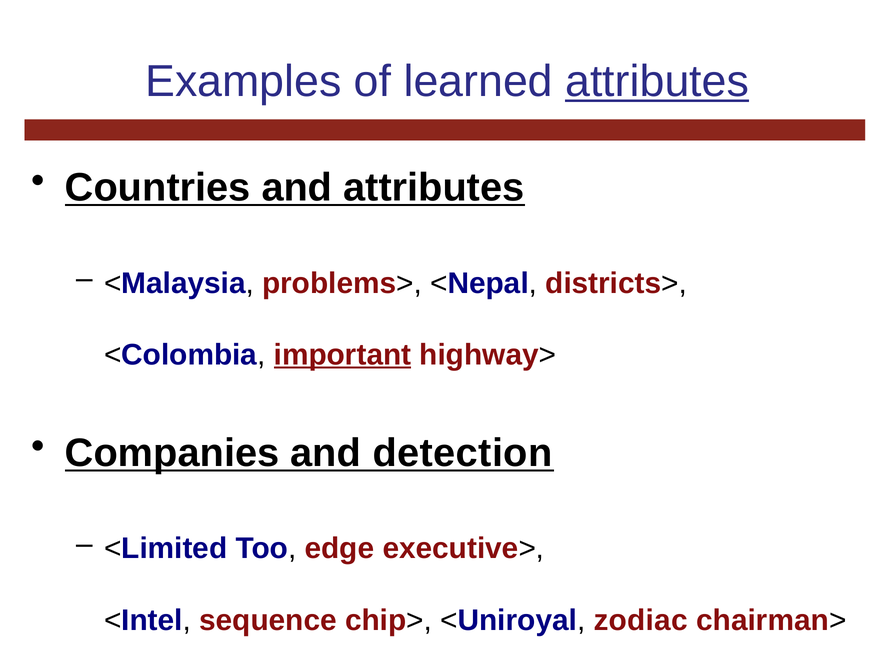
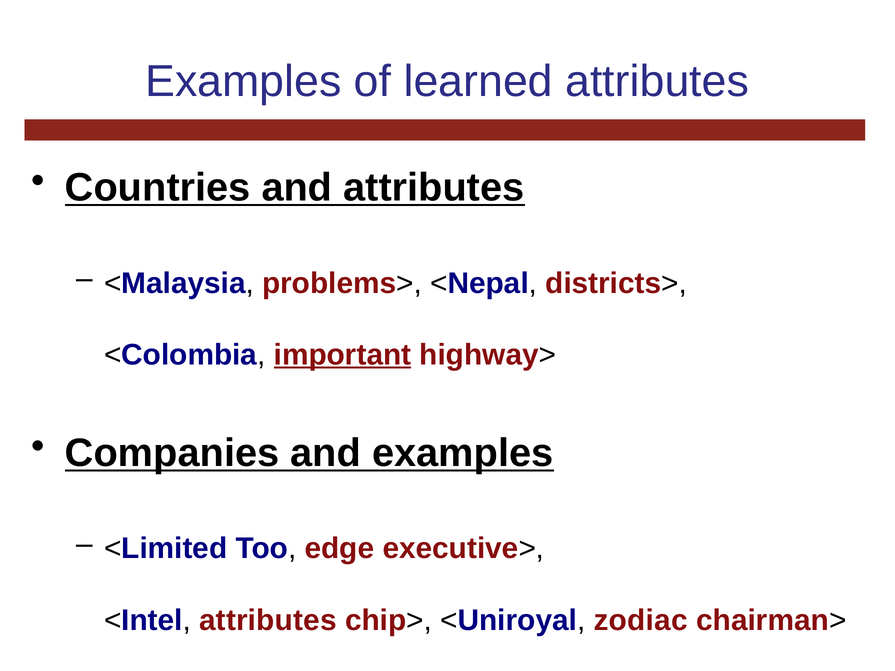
attributes underline: present -> none (657, 81)
and detection: detection -> examples (463, 453)
<Intel sequence: sequence -> attributes (268, 620)
